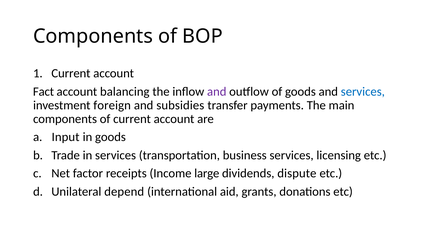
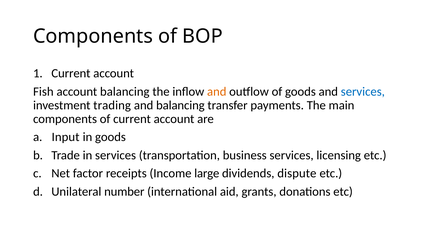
Fact: Fact -> Fish (43, 92)
and colour: purple -> orange (217, 92)
foreign: foreign -> trading (112, 105)
and subsidies: subsidies -> balancing (180, 105)
depend: depend -> number (124, 192)
